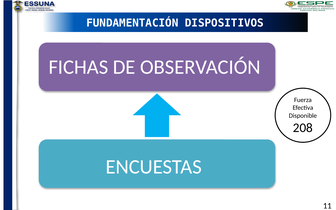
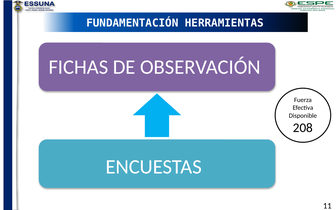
DISPOSITIVOS: DISPOSITIVOS -> HERRAMIENTAS (224, 23)
